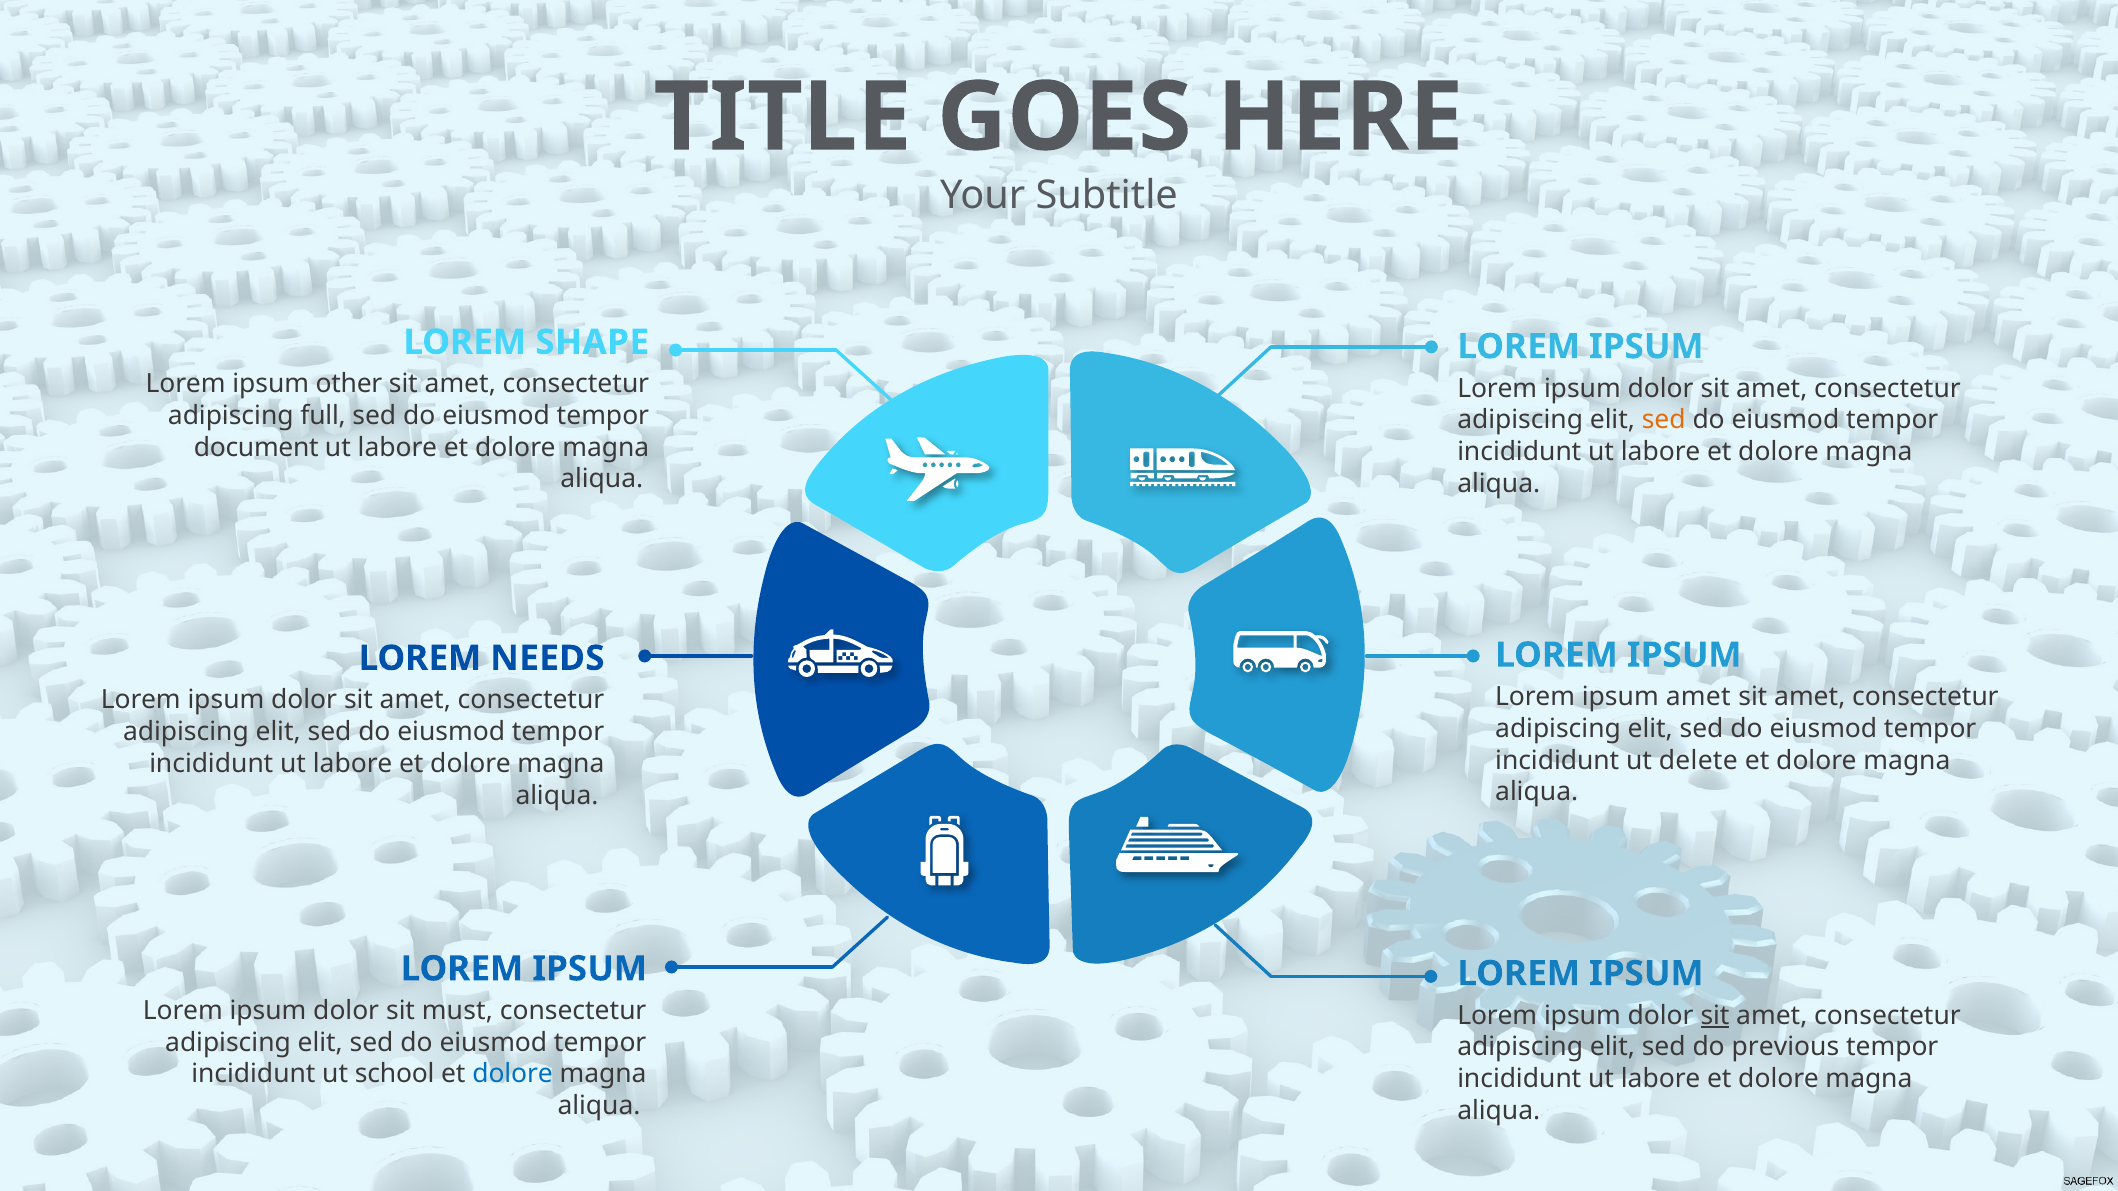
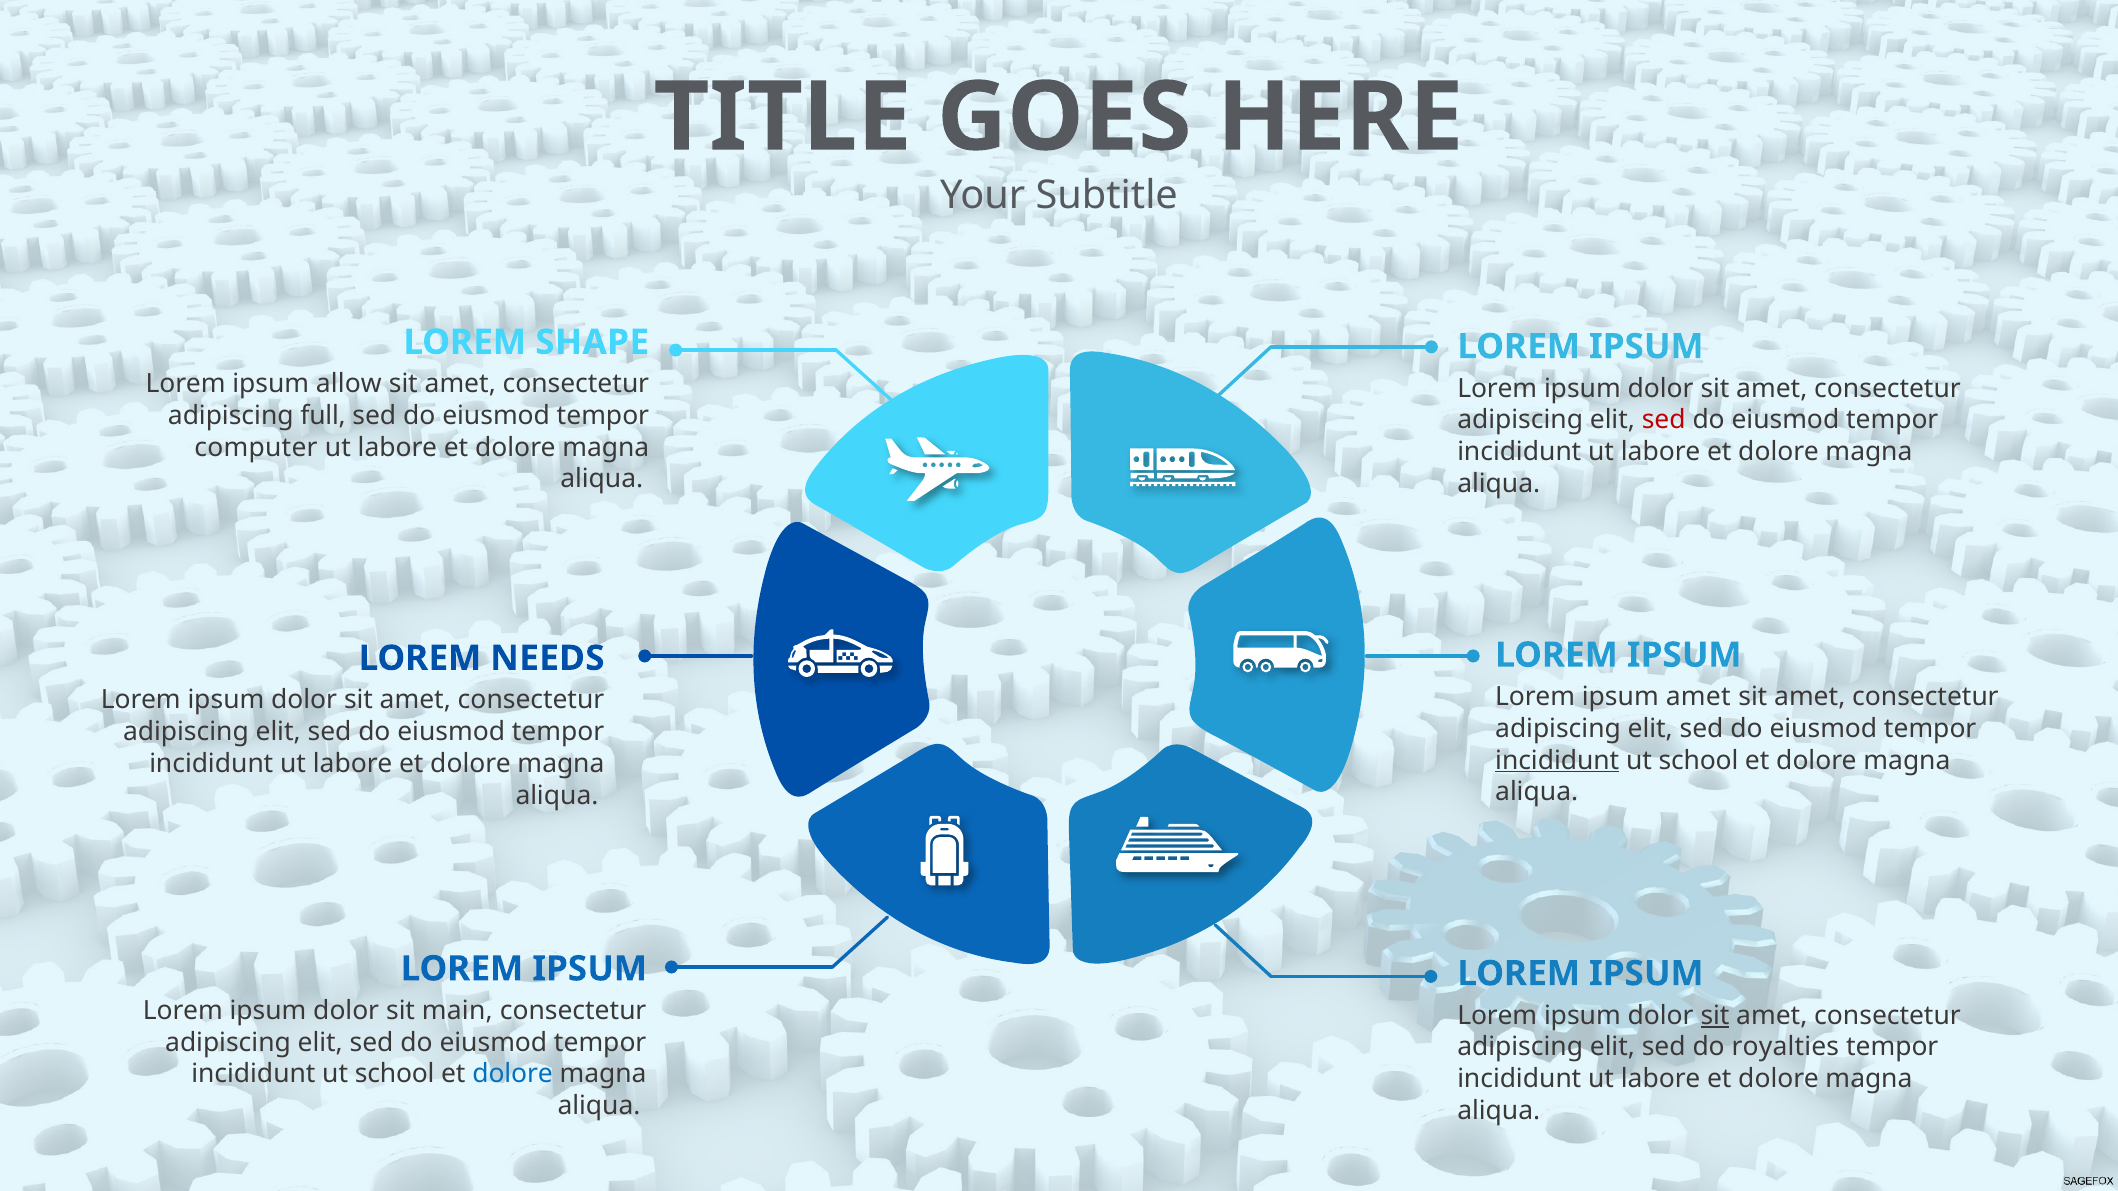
other: other -> allow (349, 384)
sed colour: orange -> red (1664, 420)
document: document -> computer (256, 448)
incididunt underline: none -> present (1557, 761)
delete: delete -> school (1699, 761)
must: must -> main (457, 1011)
previous: previous -> royalties (1785, 1047)
